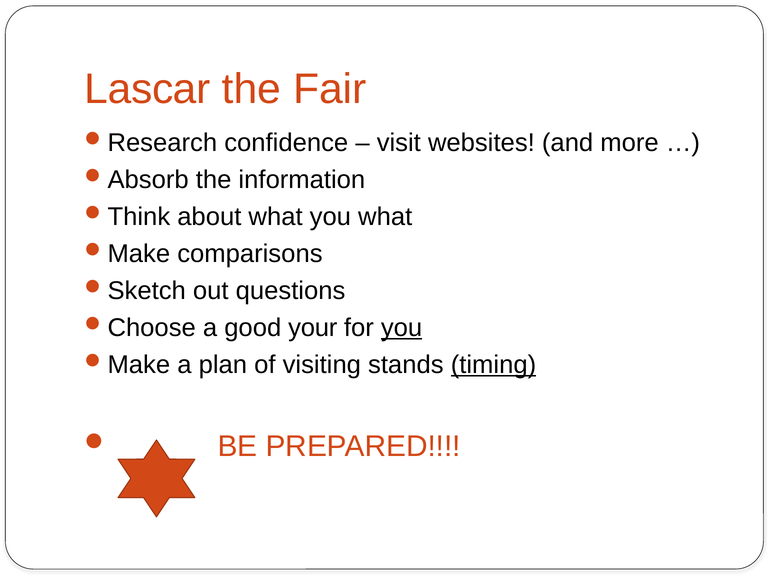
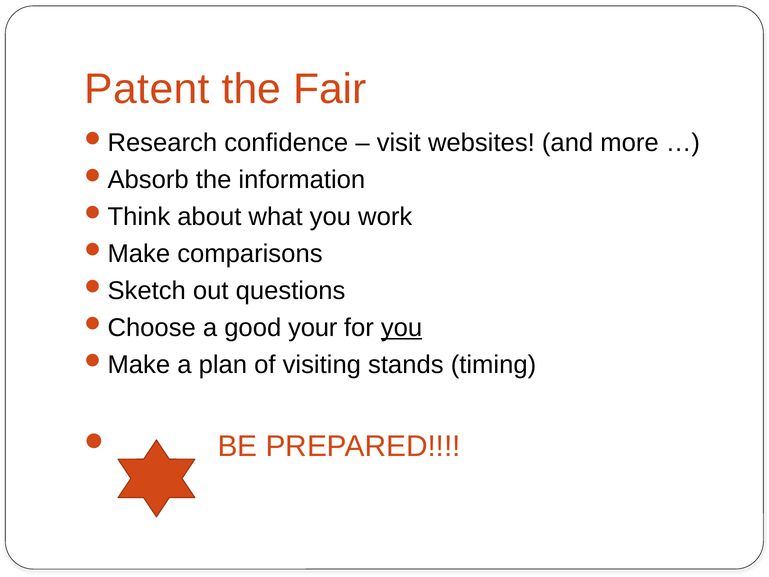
Lascar: Lascar -> Patent (147, 89)
you what: what -> work (385, 217)
timing underline: present -> none (493, 365)
